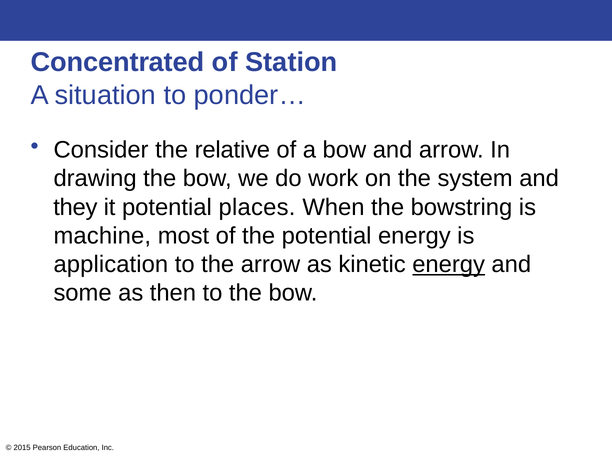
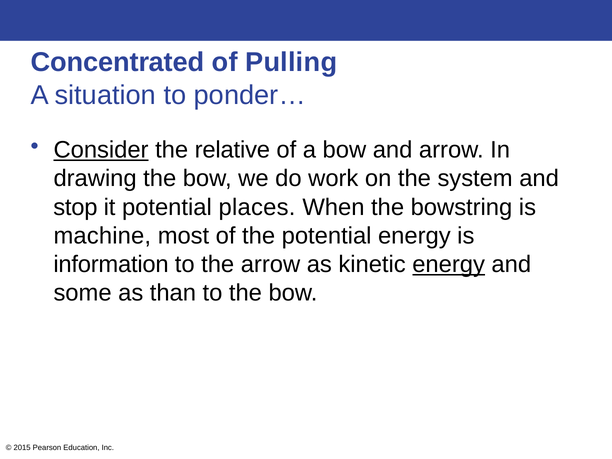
Station: Station -> Pulling (291, 62)
Consider underline: none -> present (101, 150)
they: they -> stop (75, 207)
application: application -> information (111, 264)
then: then -> than (173, 293)
